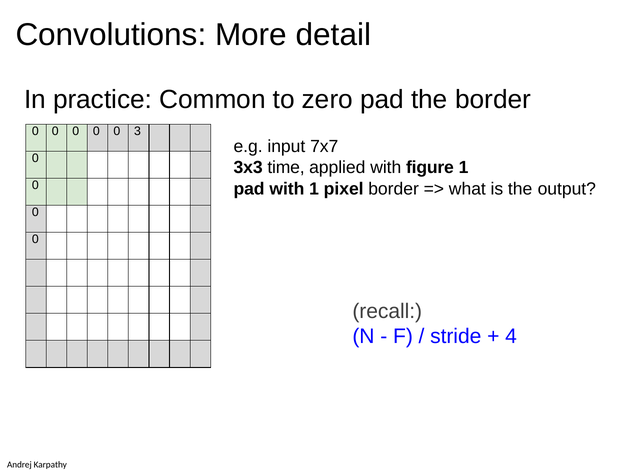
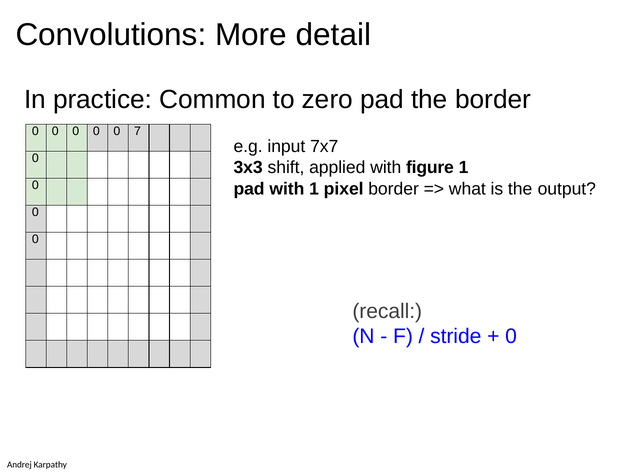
3: 3 -> 7 (137, 131)
time: time -> shift (286, 168)
4: 4 -> 0 (511, 336)
